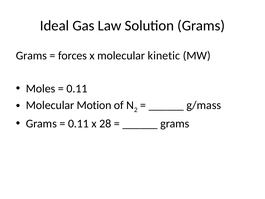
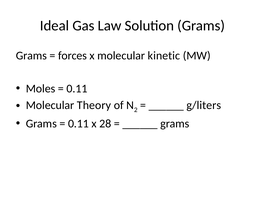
Motion: Motion -> Theory (94, 105)
g/mass: g/mass -> g/liters (204, 105)
